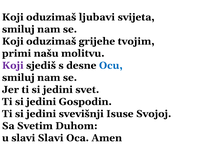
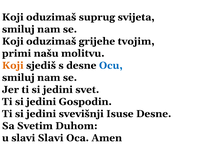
ljubavi: ljubavi -> suprug (97, 17)
Koji colour: purple -> orange (13, 65)
Isuse Svojoj: Svojoj -> Desne (154, 114)
